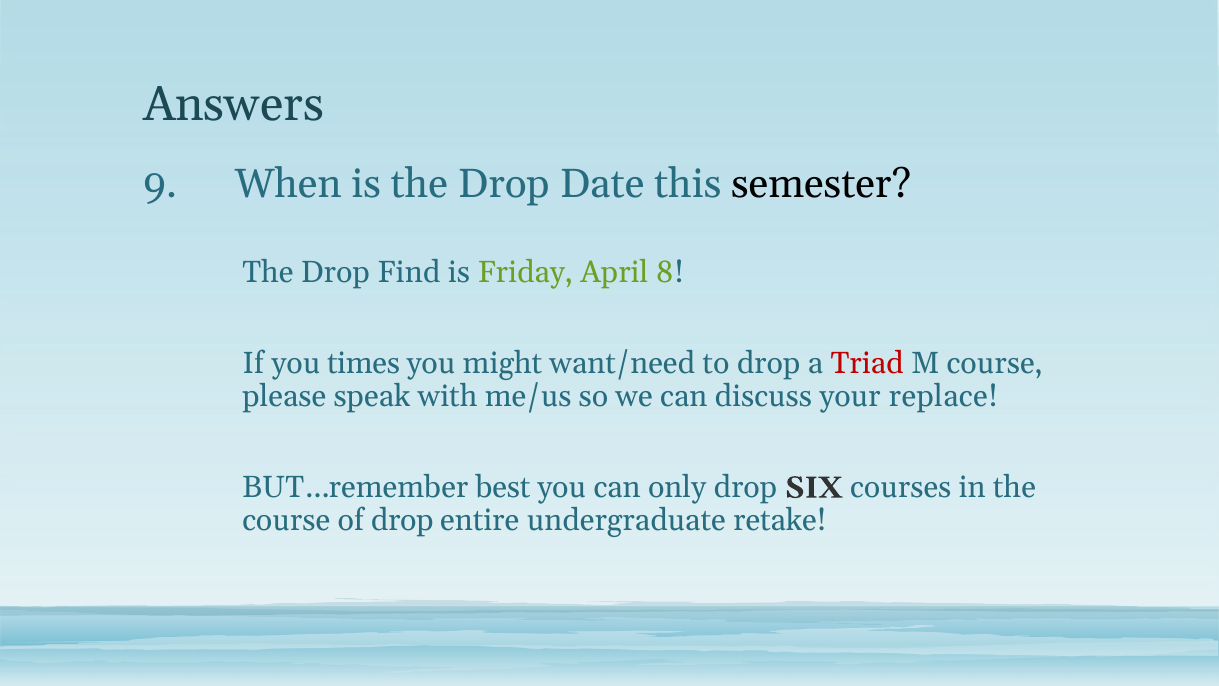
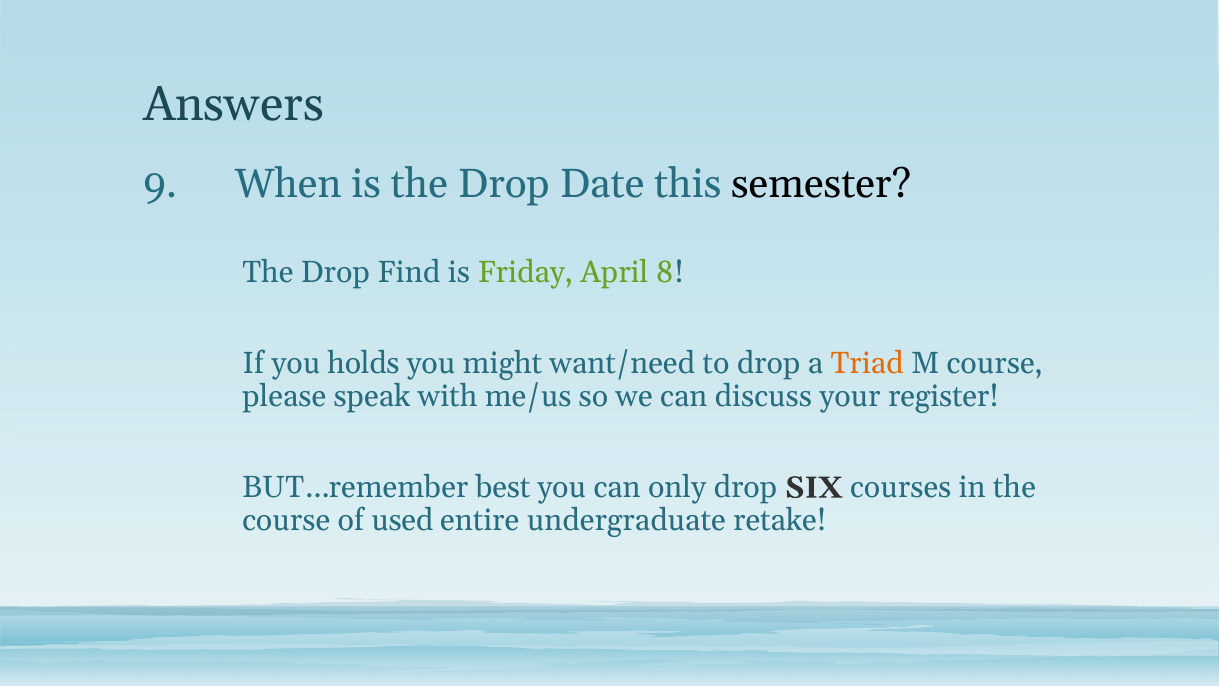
times: times -> holds (363, 363)
Triad colour: red -> orange (867, 363)
replace: replace -> register (944, 396)
of drop: drop -> used (402, 520)
